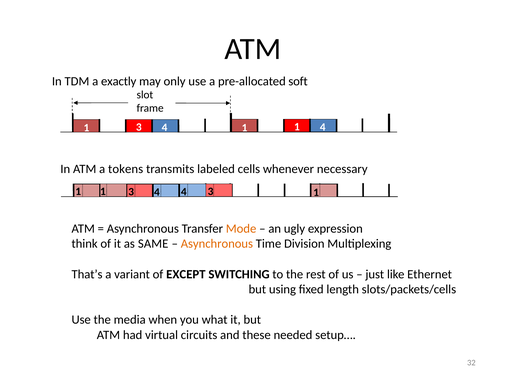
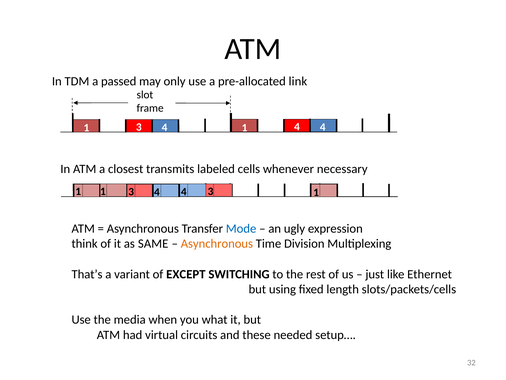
exactly: exactly -> passed (119, 81)
soft: soft -> link (298, 81)
1: 1 -> 4 (297, 127)
tokens: tokens -> closest (126, 169)
Mode colour: orange -> blue (241, 228)
